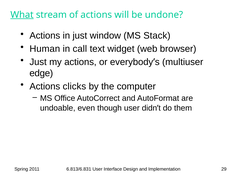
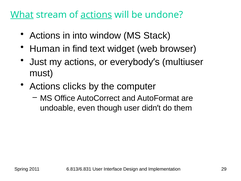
actions underline: none -> present (96, 15)
in just: just -> into (80, 36)
call: call -> find (80, 49)
edge: edge -> must (41, 73)
